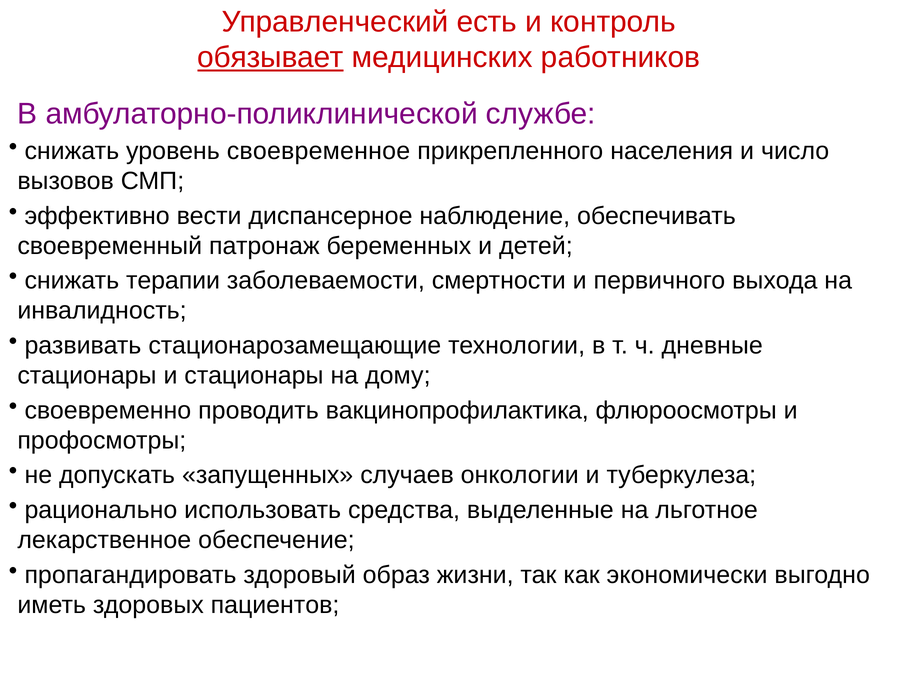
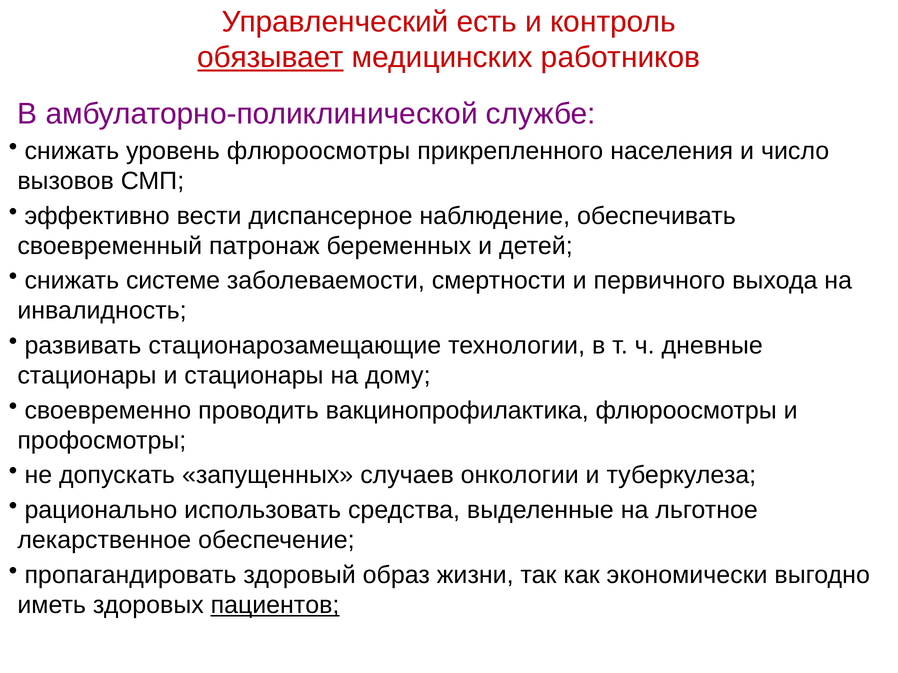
уровень своевременное: своевременное -> флюроосмотры (318, 151)
терапии: терапии -> системе (173, 281)
пациентов underline: none -> present (275, 605)
